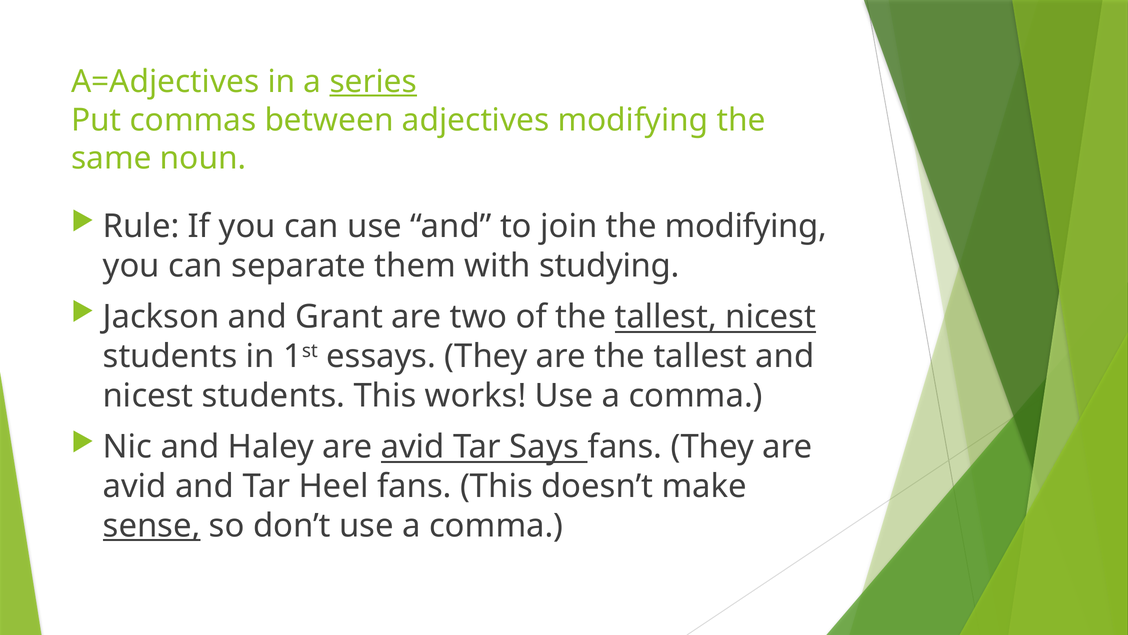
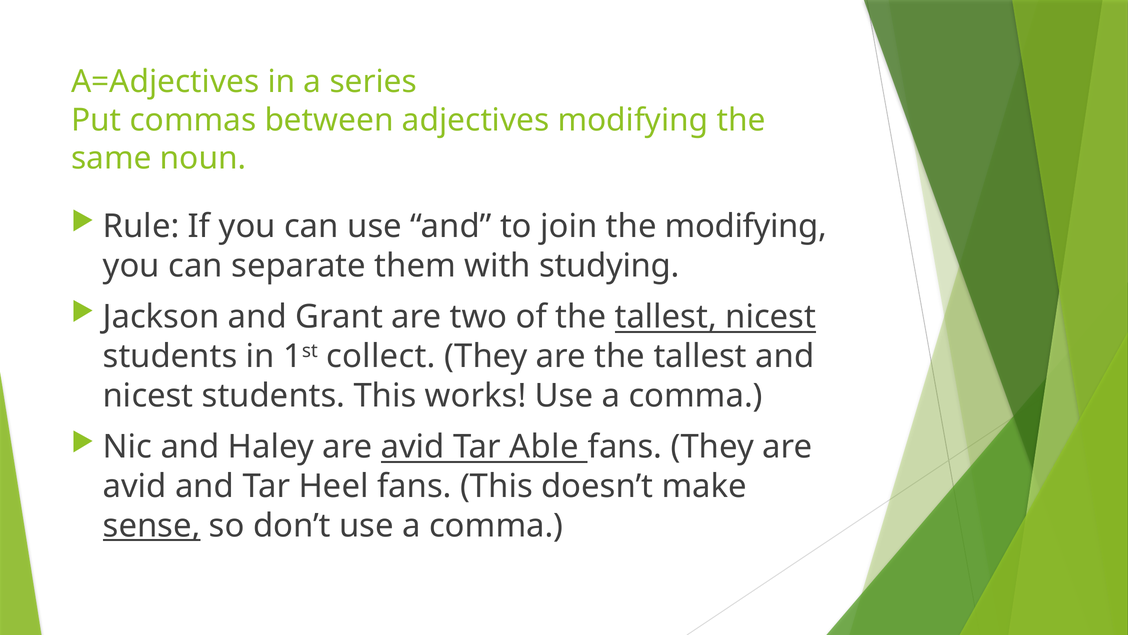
series underline: present -> none (373, 82)
essays: essays -> collect (381, 356)
Says: Says -> Able (544, 447)
